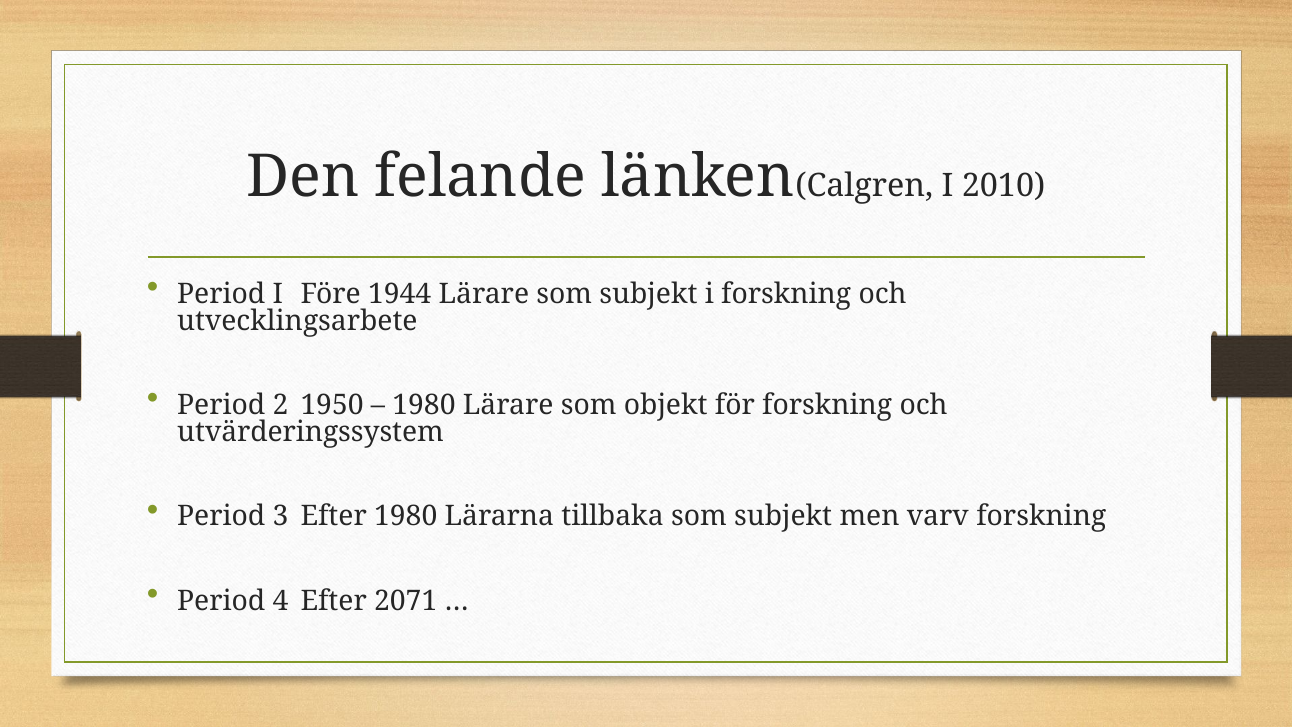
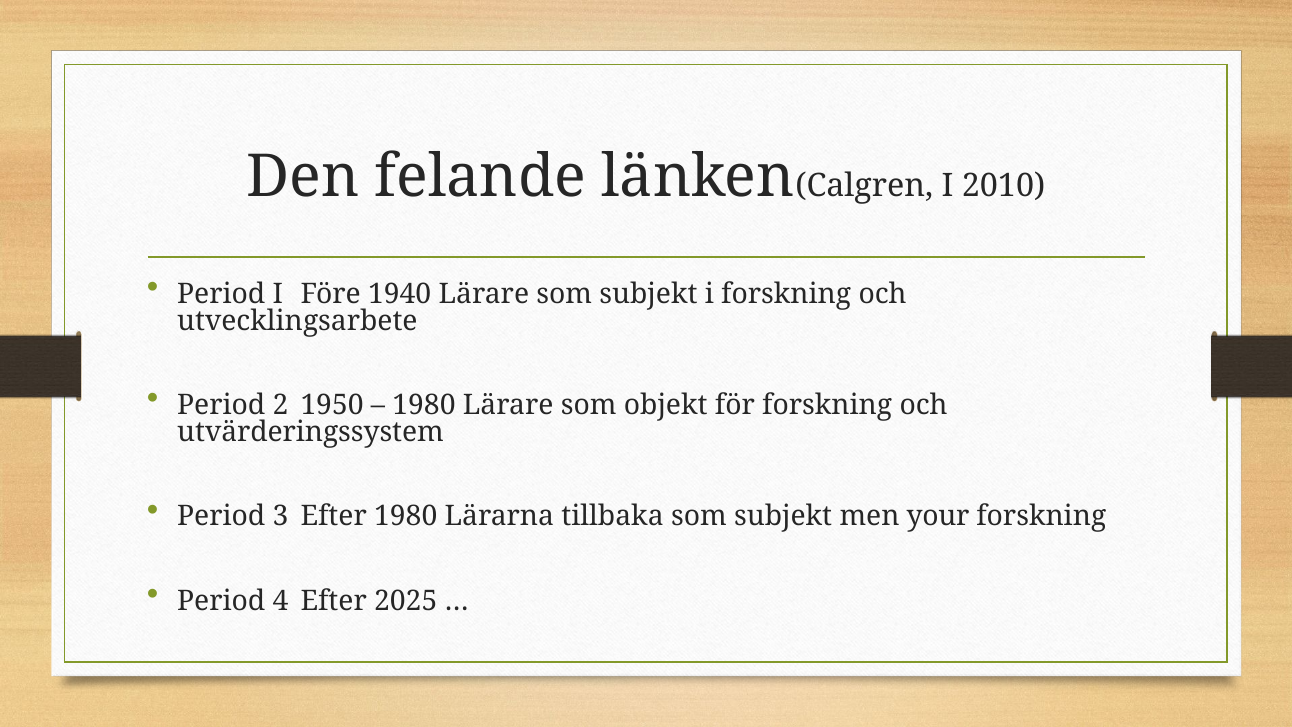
1944: 1944 -> 1940 (400, 294)
varv: varv -> your (938, 516)
2071: 2071 -> 2025 (406, 601)
